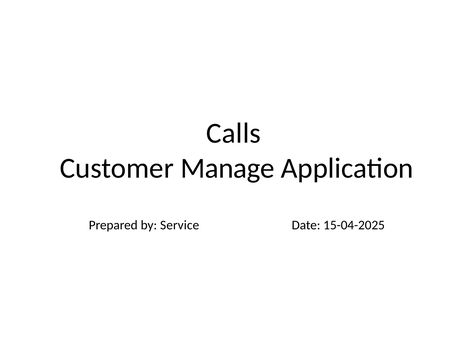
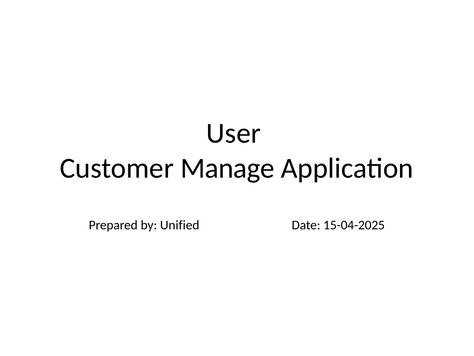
Calls: Calls -> User (234, 133)
Service: Service -> Unified (180, 225)
